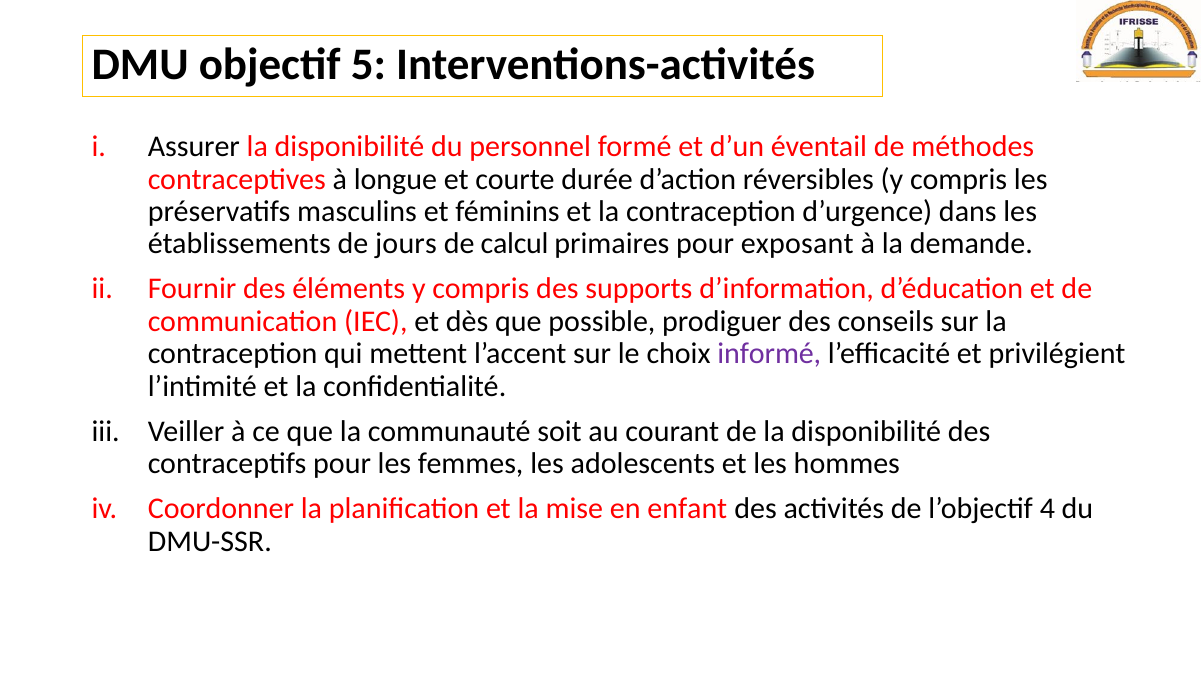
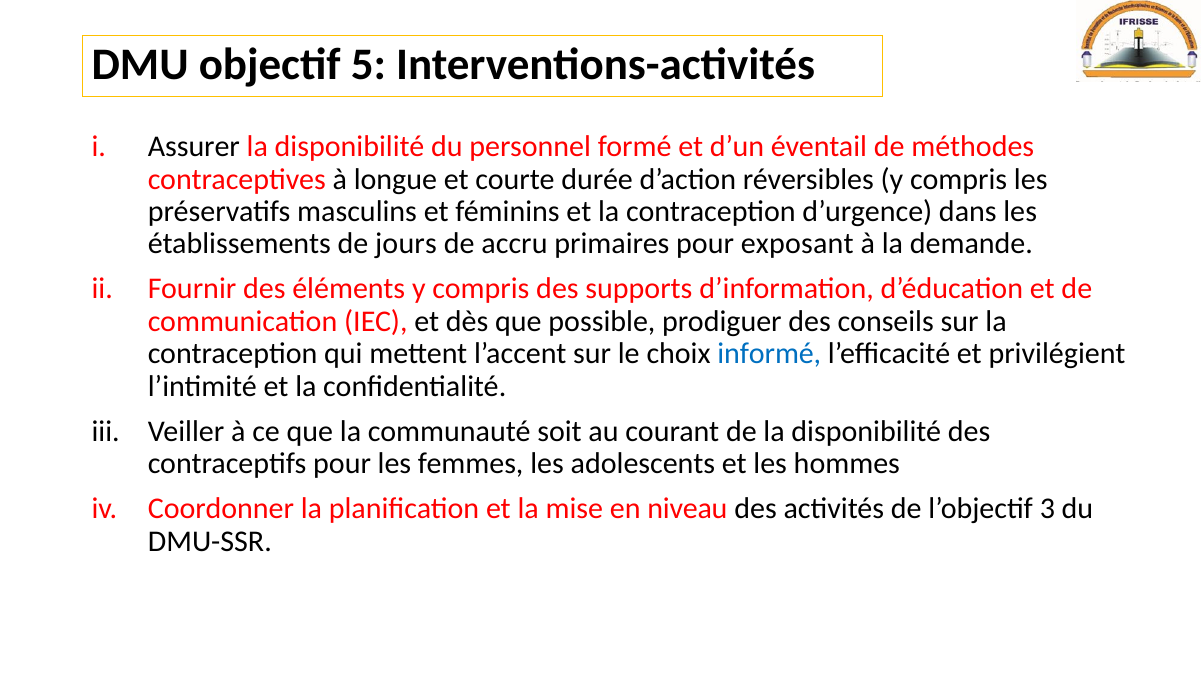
calcul: calcul -> accru (514, 244)
informé colour: purple -> blue (769, 354)
enfant: enfant -> niveau (687, 508)
4: 4 -> 3 (1047, 508)
